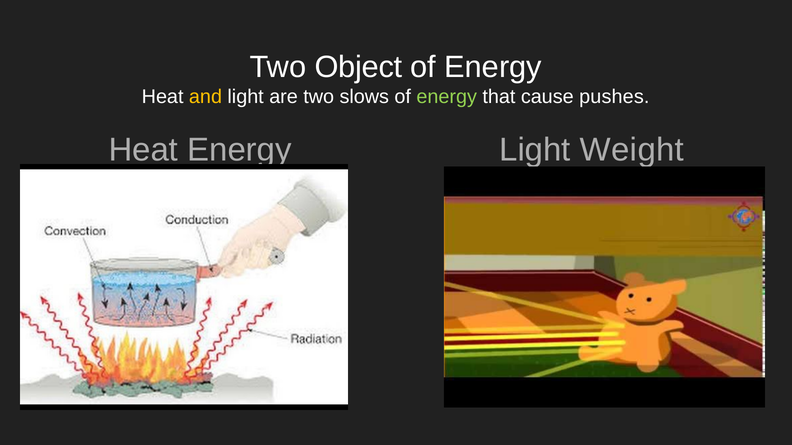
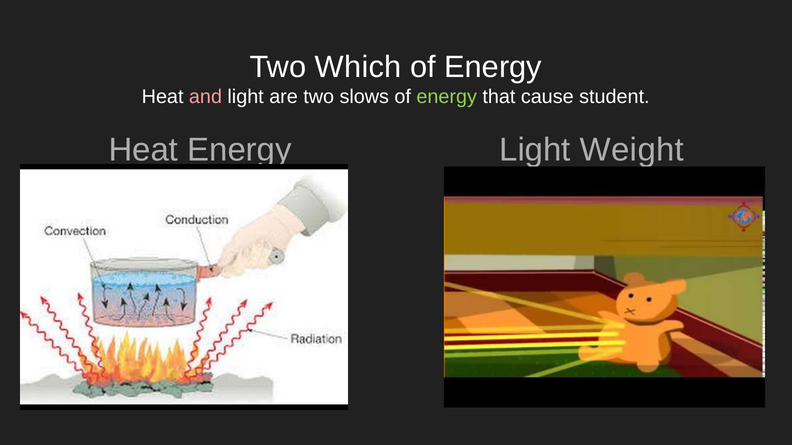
Object: Object -> Which (358, 67)
and colour: yellow -> pink (205, 97)
pushes: pushes -> student (614, 97)
